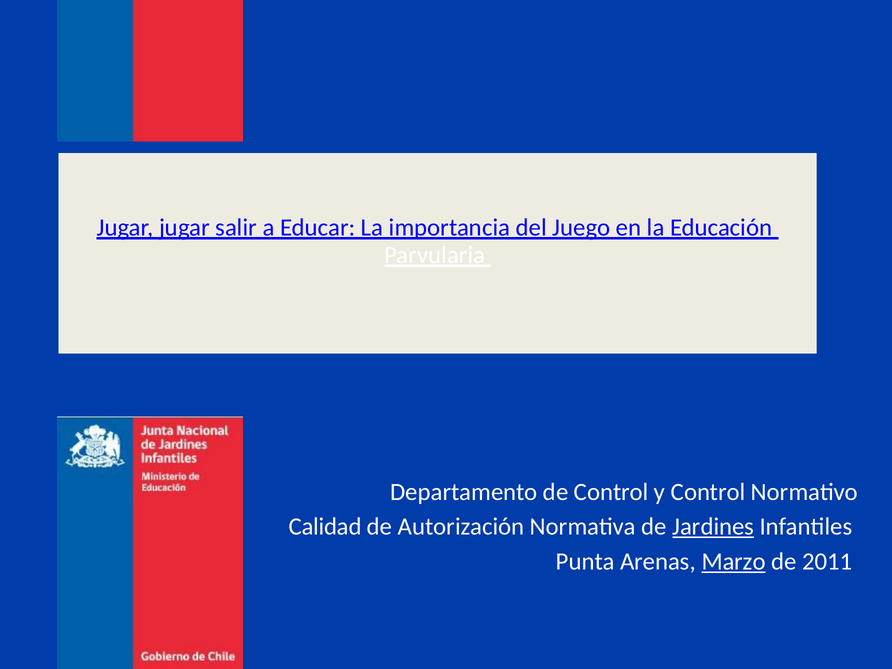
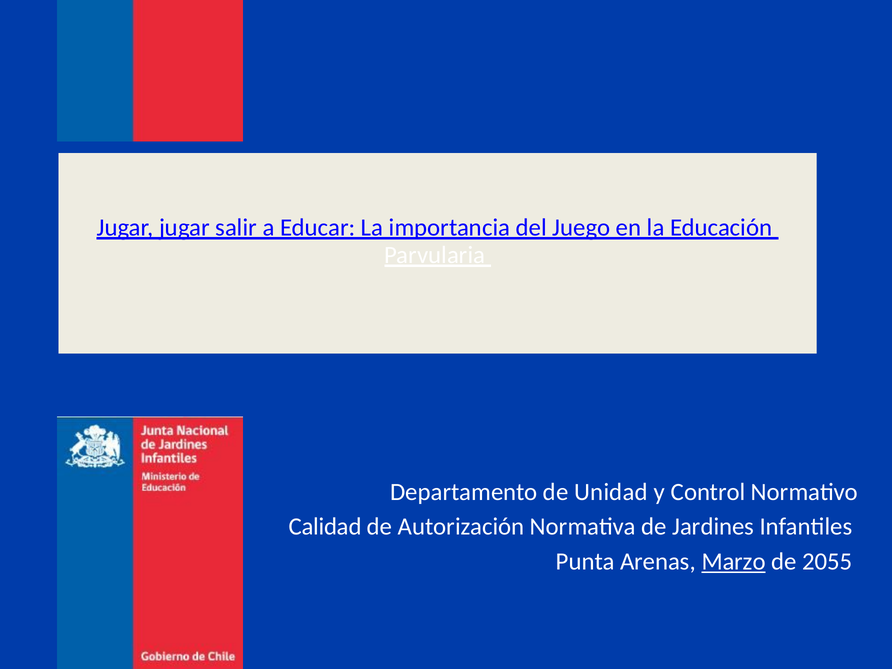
de Control: Control -> Unidad (611, 492)
Jardines underline: present -> none (713, 527)
2011: 2011 -> 2055 (827, 561)
